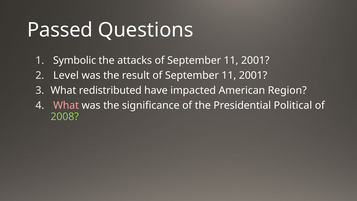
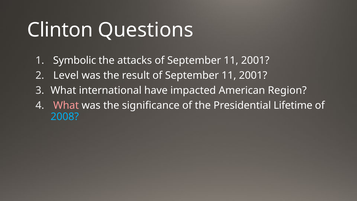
Passed: Passed -> Clinton (60, 30)
redistributed: redistributed -> international (110, 90)
Political: Political -> Lifetime (293, 105)
2008 colour: light green -> light blue (65, 117)
